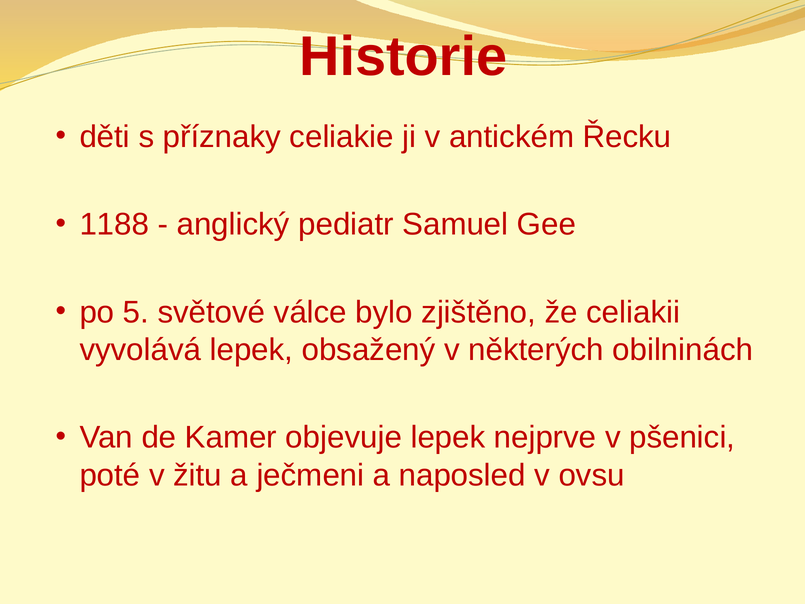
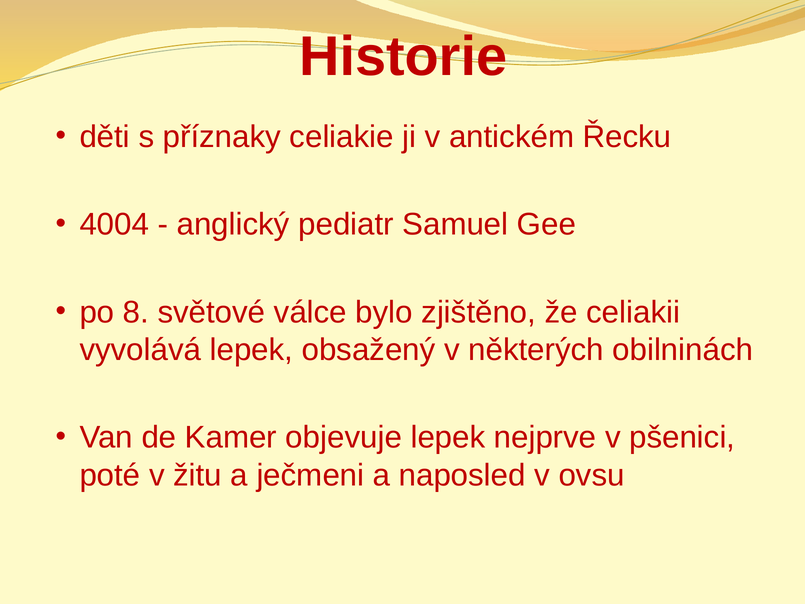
1188: 1188 -> 4004 (114, 224)
5: 5 -> 8 (136, 312)
